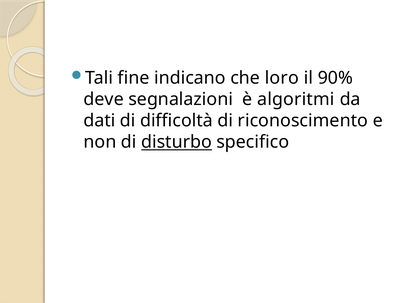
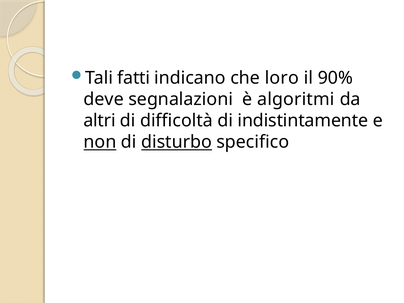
fine: fine -> fatti (134, 78)
dati: dati -> altri (99, 121)
riconoscimento: riconoscimento -> indistintamente (303, 121)
non underline: none -> present (100, 142)
